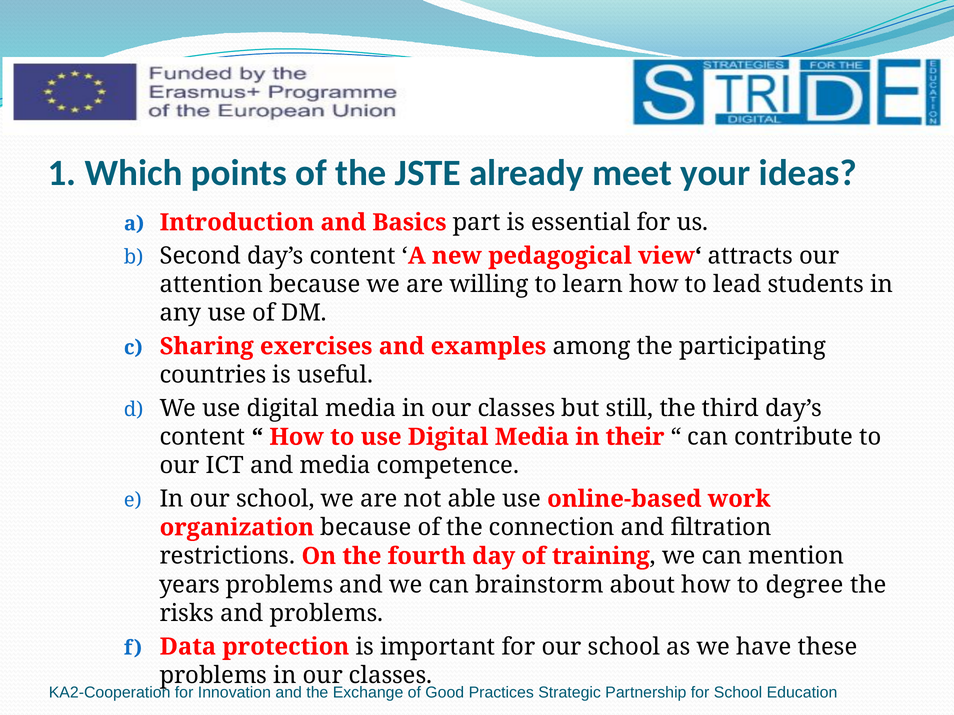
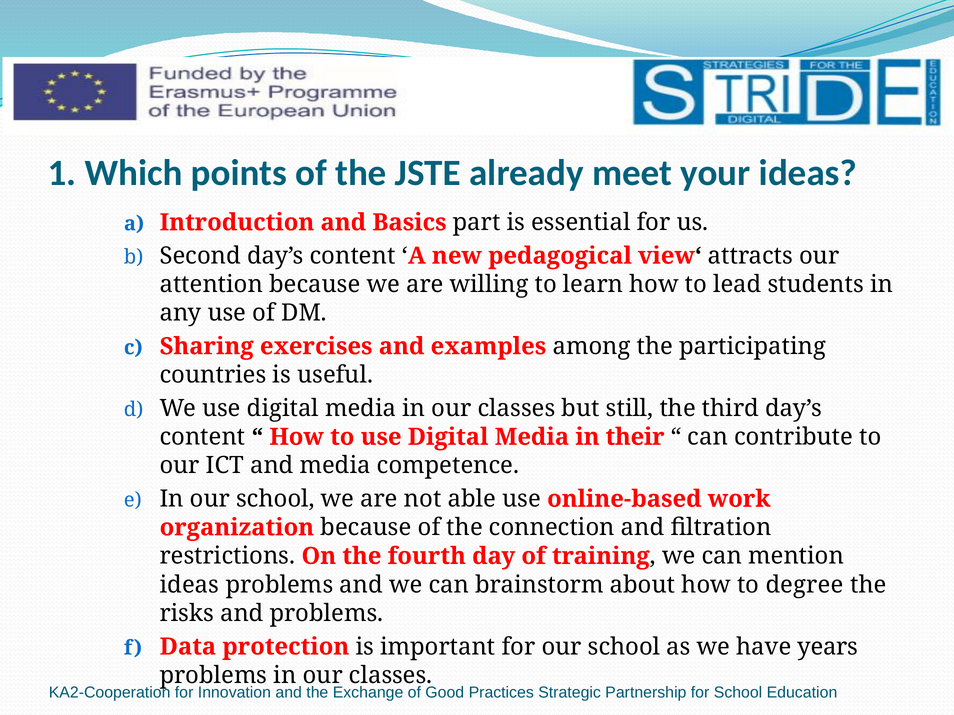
years: years -> ideas (189, 585)
these: these -> years (828, 647)
